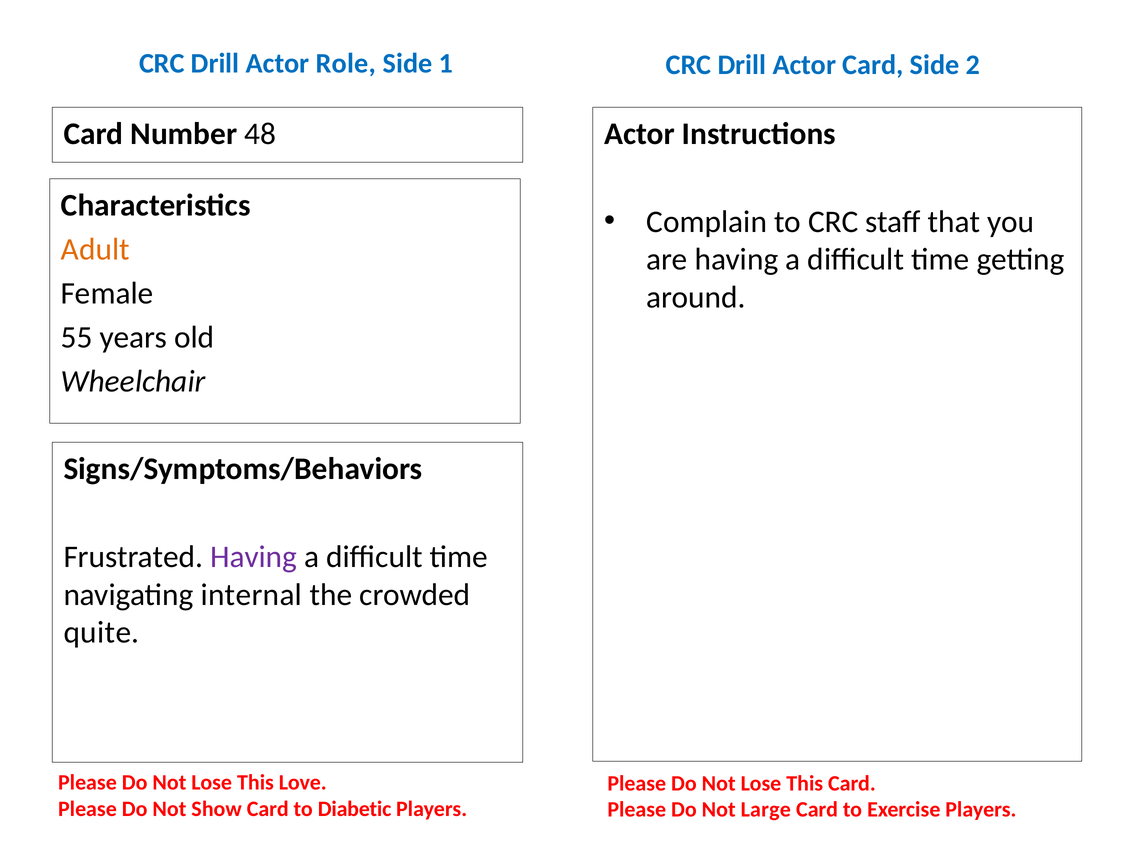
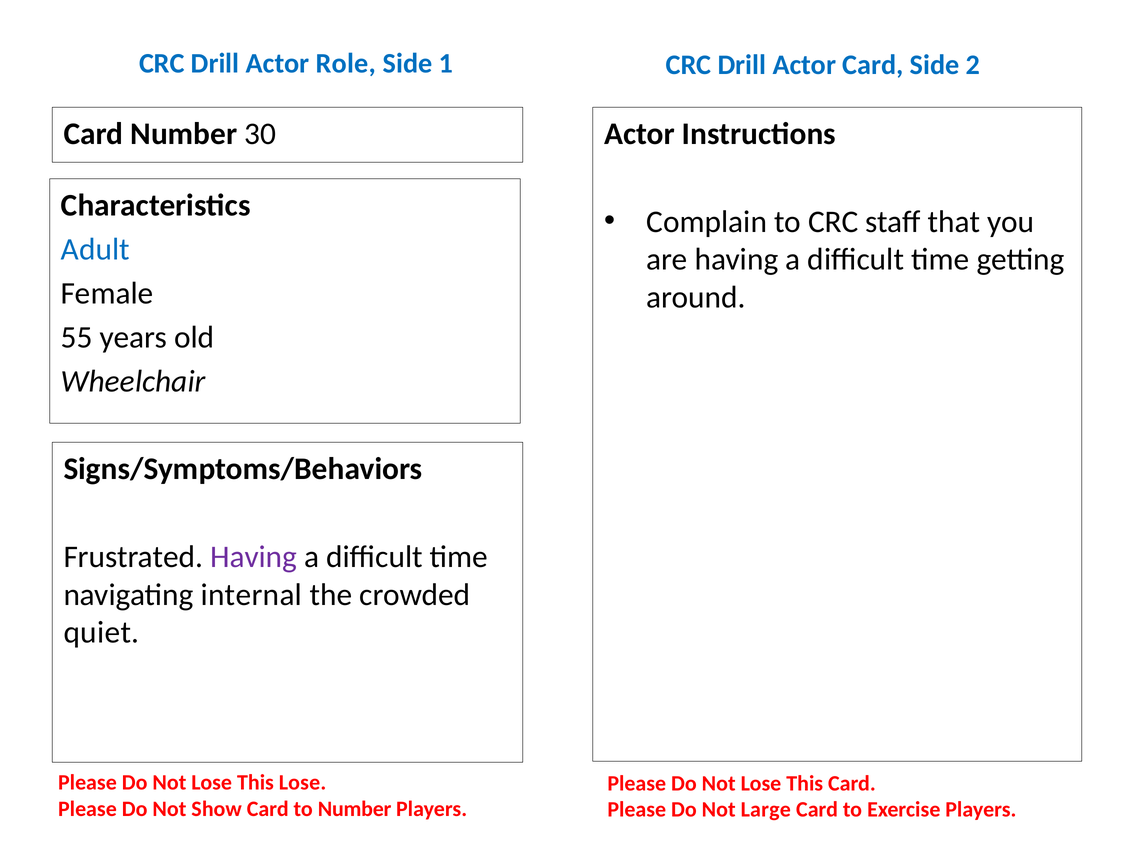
48: 48 -> 30 (260, 134)
Adult colour: orange -> blue (95, 249)
quite: quite -> quiet (102, 632)
This Love: Love -> Lose (303, 782)
to Diabetic: Diabetic -> Number (355, 809)
